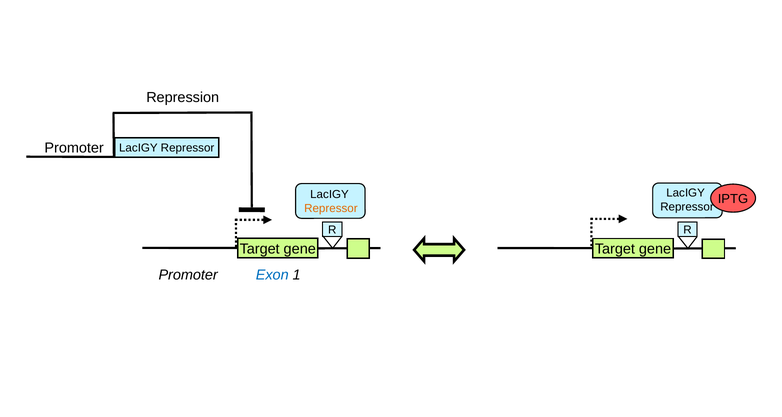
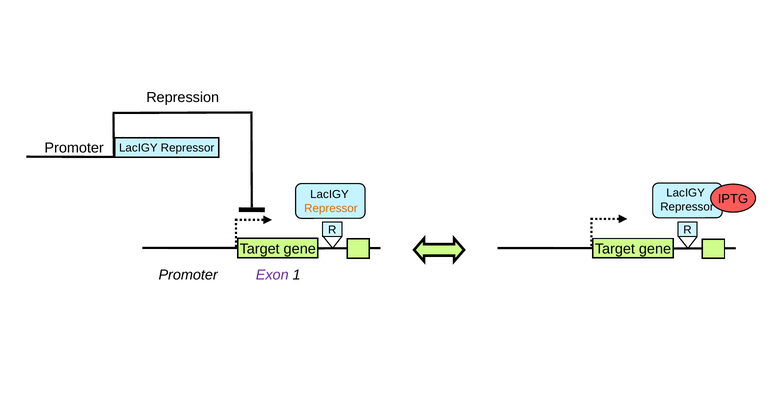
Exon colour: blue -> purple (272, 275)
